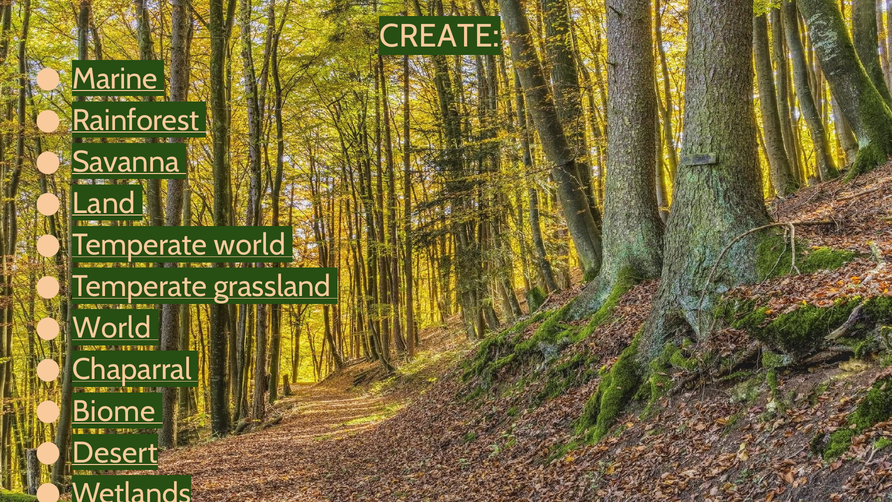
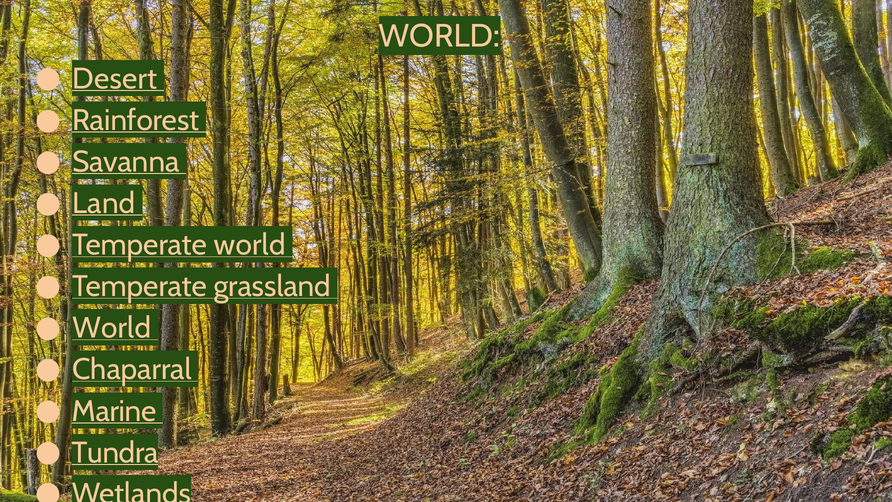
CREATE: CREATE -> WORLD (439, 36)
Marine: Marine -> Desert (115, 79)
Biome: Biome -> Marine (114, 411)
Desert: Desert -> Tundra (115, 453)
